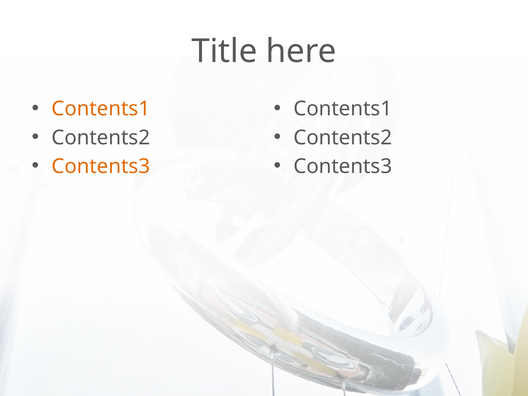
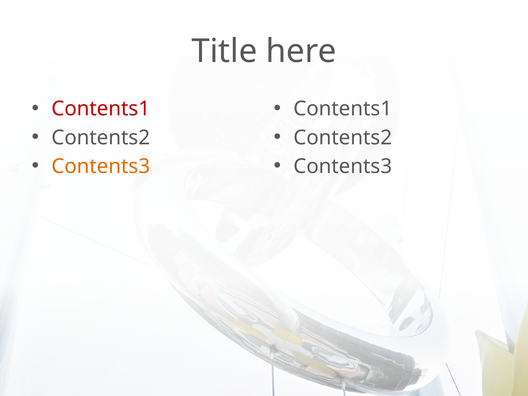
Contents1 colour: orange -> red (101, 109)
